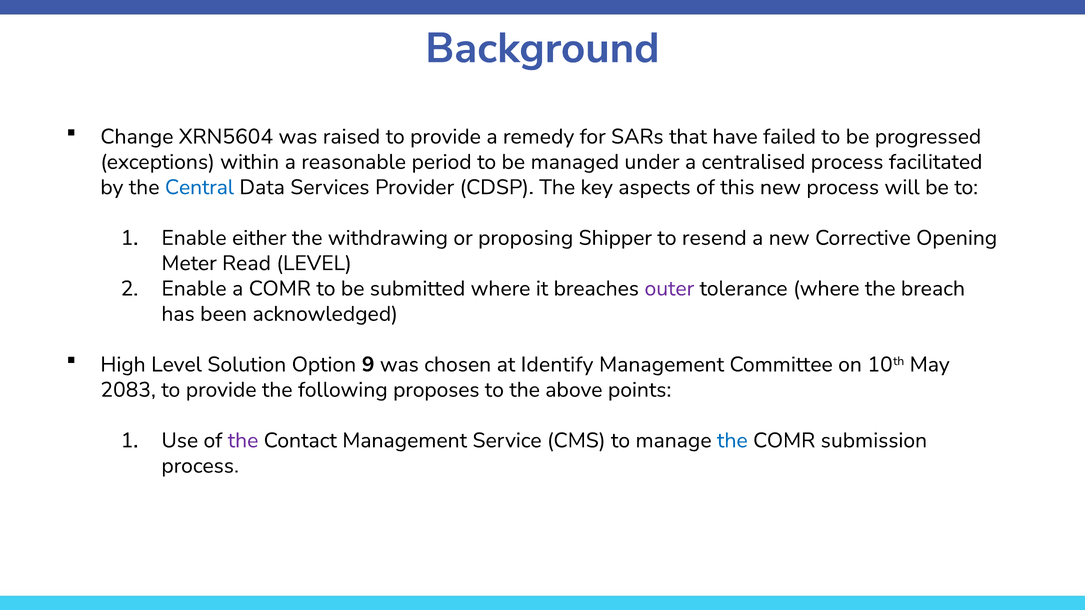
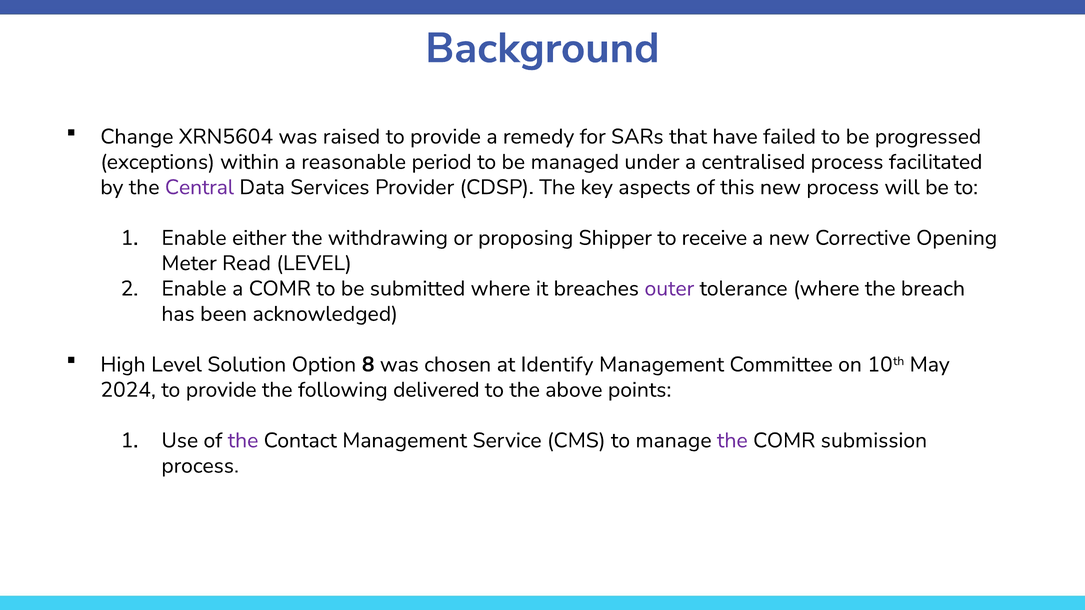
Central colour: blue -> purple (199, 187)
resend: resend -> receive (714, 238)
9: 9 -> 8 (368, 365)
2083: 2083 -> 2024 (128, 390)
proposes: proposes -> delivered (436, 390)
the colour: blue -> purple (732, 441)
